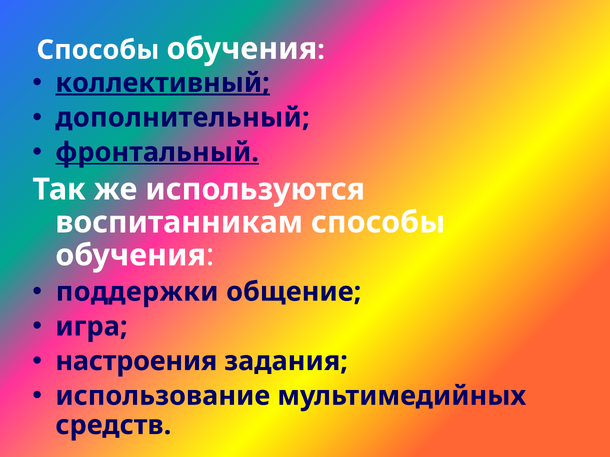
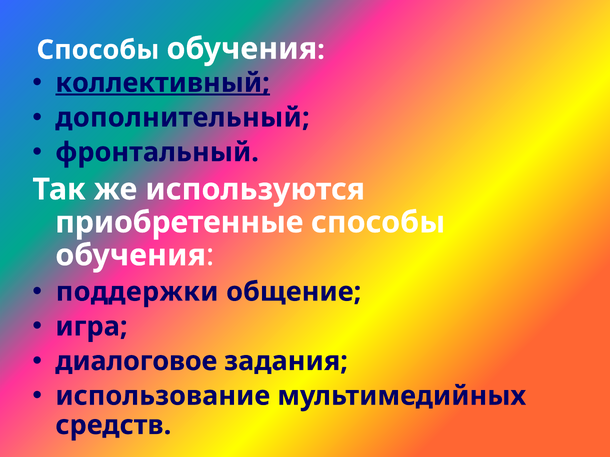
фронтальный underline: present -> none (157, 152)
воспитанникам: воспитанникам -> приобретенные (179, 223)
настроения: настроения -> диалоговое (136, 362)
